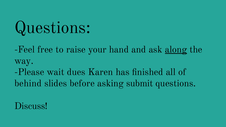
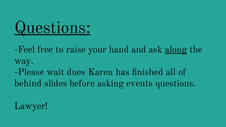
Questions underline: none -> present (52, 27)
submit: submit -> events (139, 83)
Discuss: Discuss -> Lawyer (31, 106)
